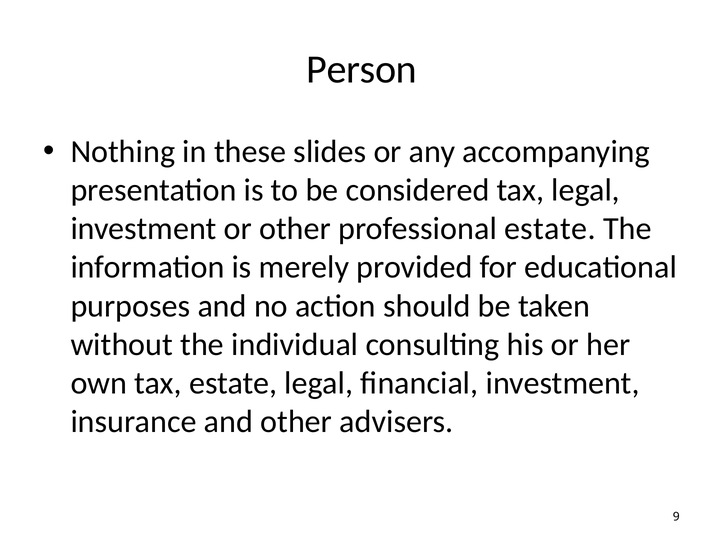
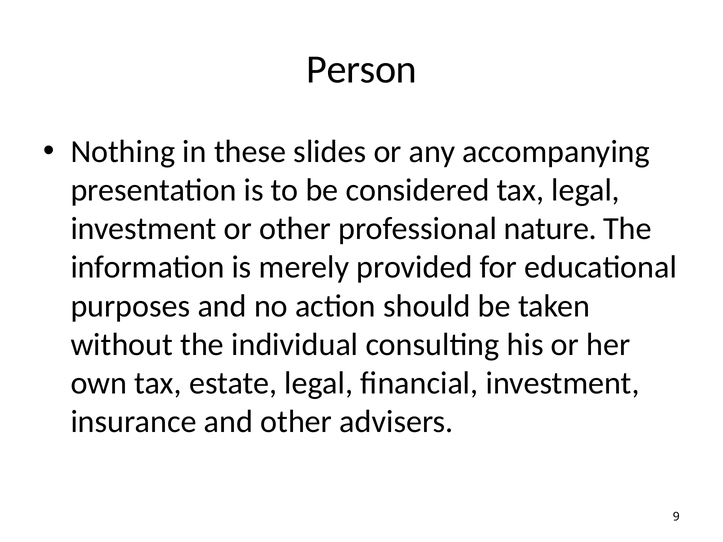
professional estate: estate -> nature (550, 229)
